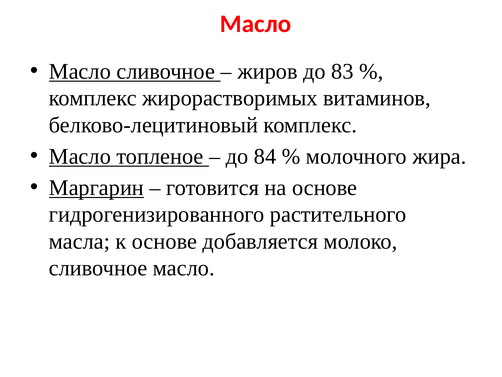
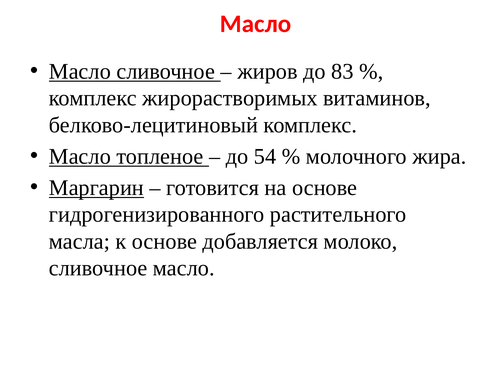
84: 84 -> 54 (265, 156)
